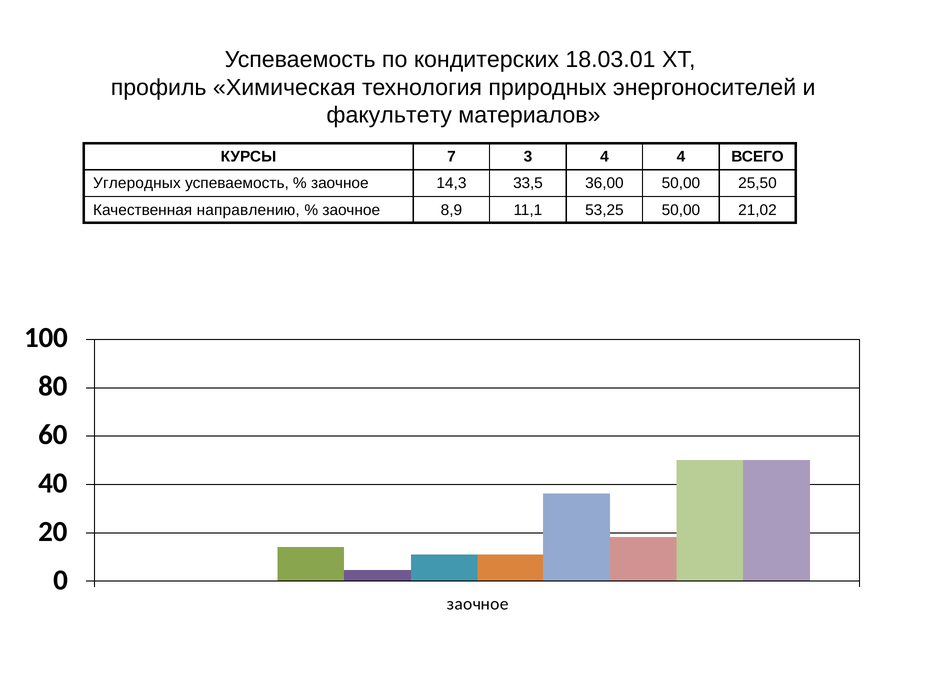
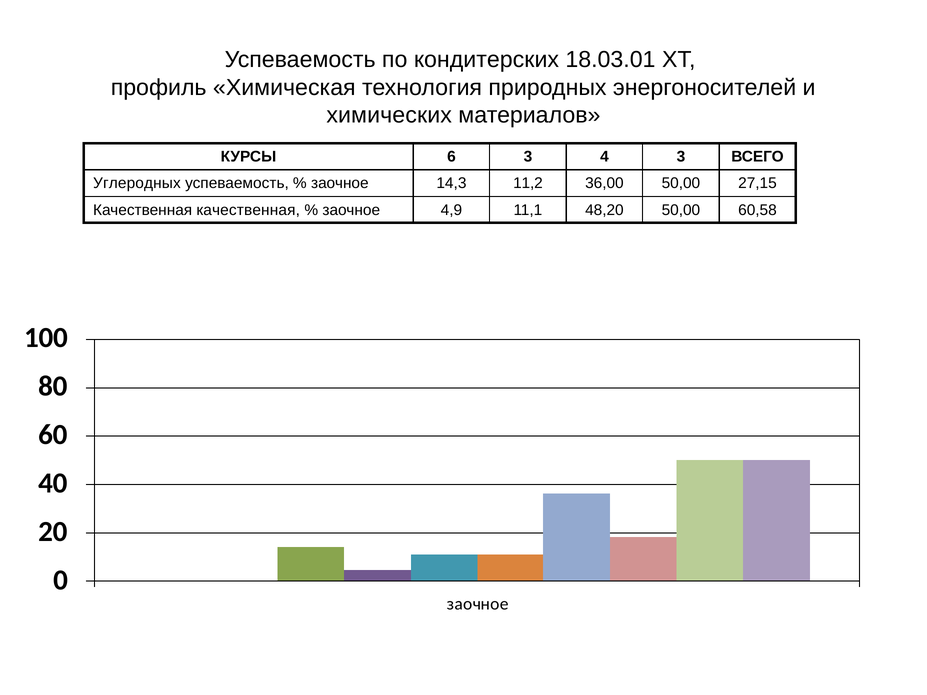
факультету: факультету -> химических (389, 115)
7: 7 -> 6 (452, 157)
4 4: 4 -> 3 (681, 157)
33,5: 33,5 -> 11,2 (528, 183)
25,50: 25,50 -> 27,15 (757, 183)
Качественная направлению: направлению -> качественная (248, 210)
8,9: 8,9 -> 4,9 (451, 210)
53,25: 53,25 -> 48,20 (604, 210)
21,02: 21,02 -> 60,58 (757, 210)
